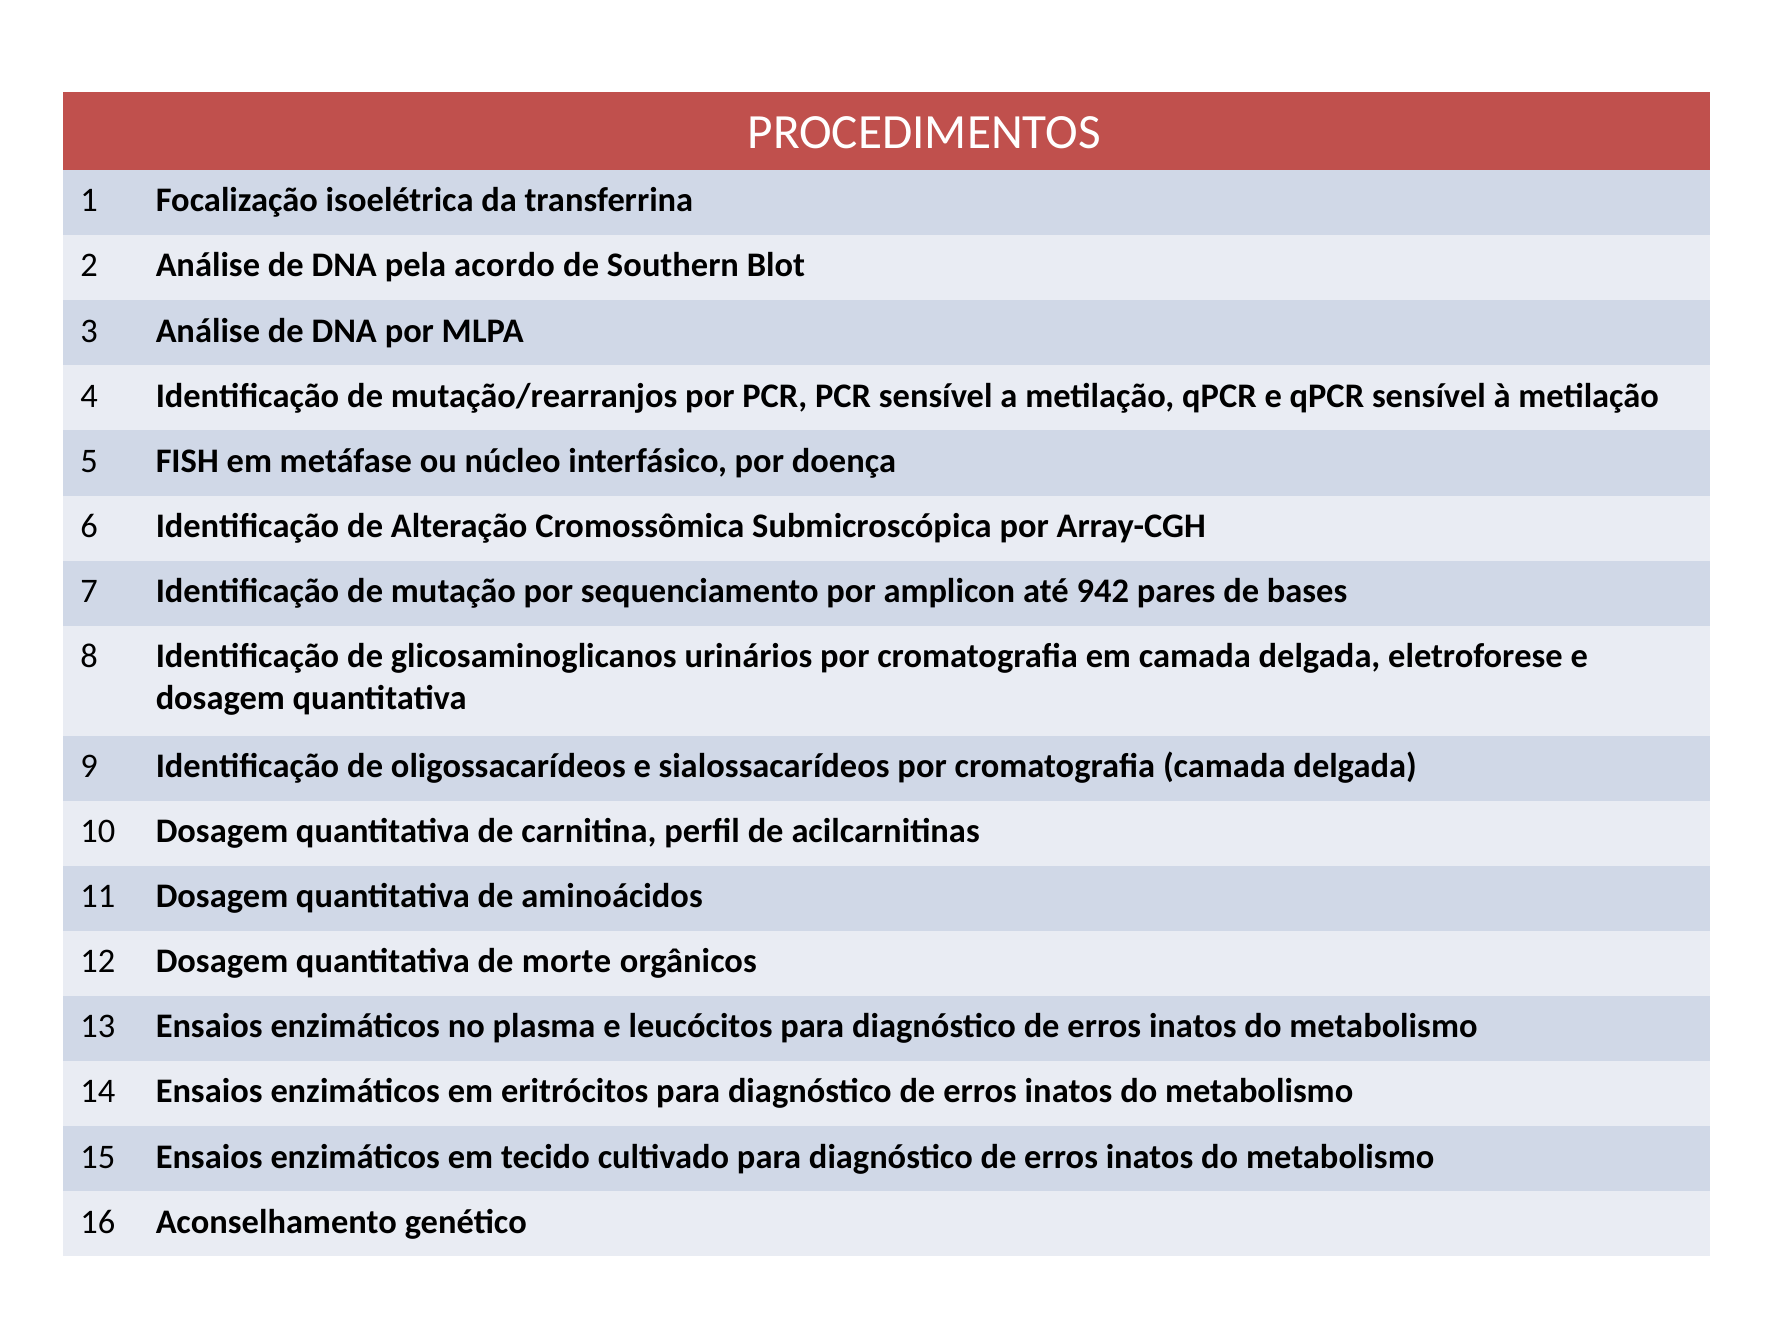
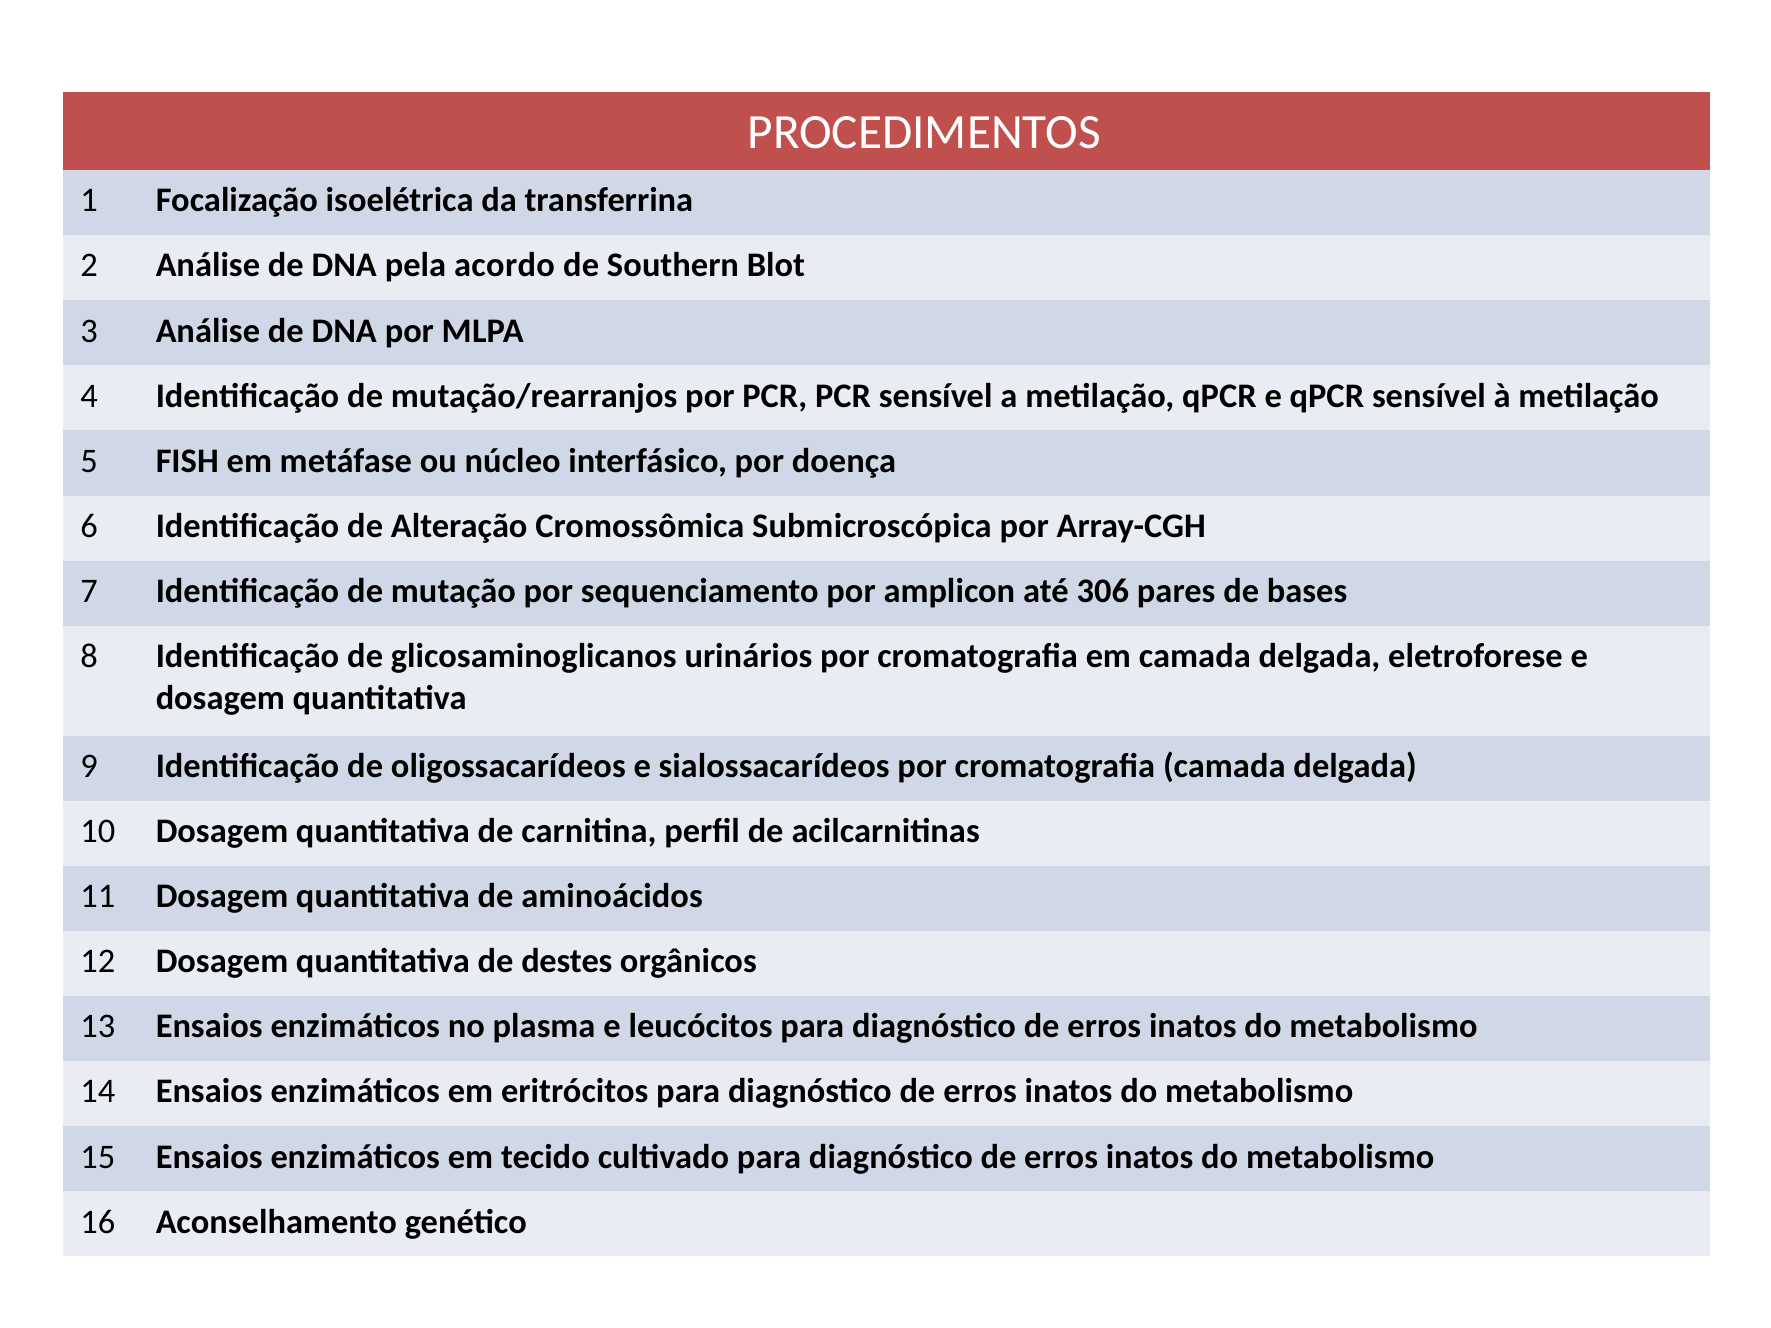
942: 942 -> 306 (1103, 591)
morte: morte -> destes (567, 962)
